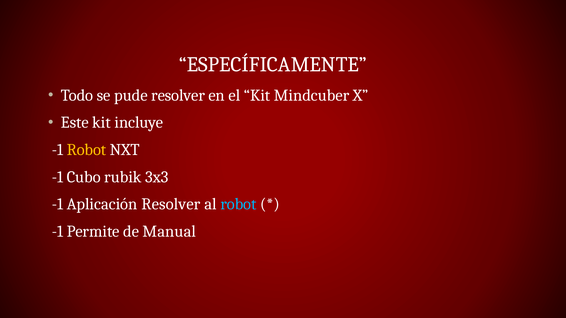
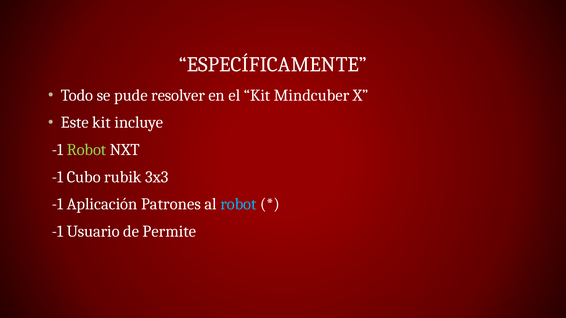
Robot colour: yellow -> light green (87, 150)
Aplicación Resolver: Resolver -> Patrones (171, 204)
Permite: Permite -> Usuario (93, 232)
Manual: Manual -> Permite (169, 232)
